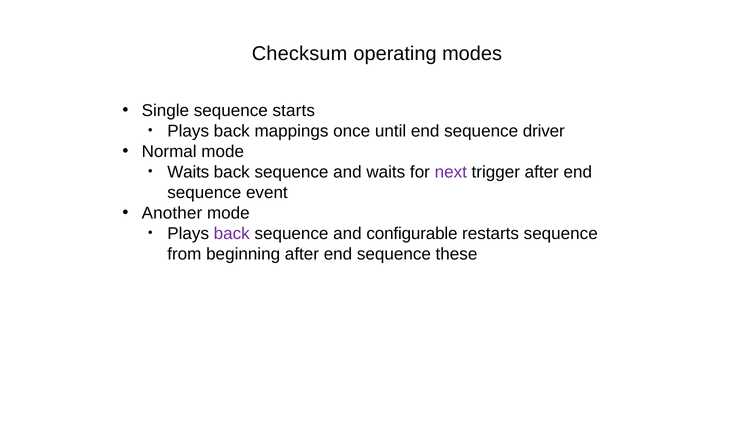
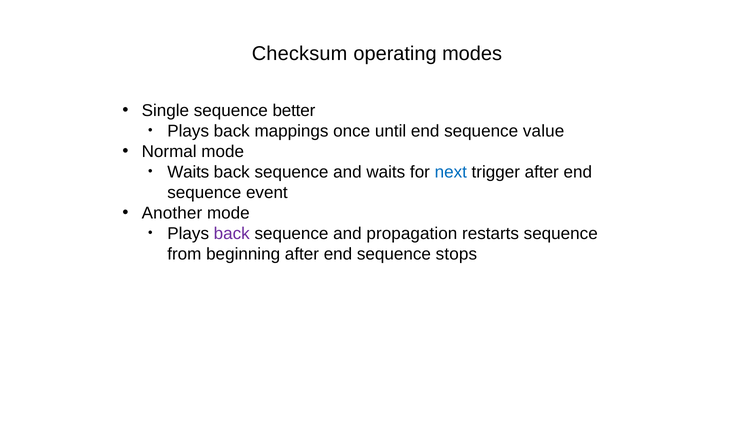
starts: starts -> better (294, 111)
driver: driver -> value (544, 131)
next colour: purple -> blue (451, 172)
configurable: configurable -> propagation (412, 234)
these: these -> stops (456, 254)
